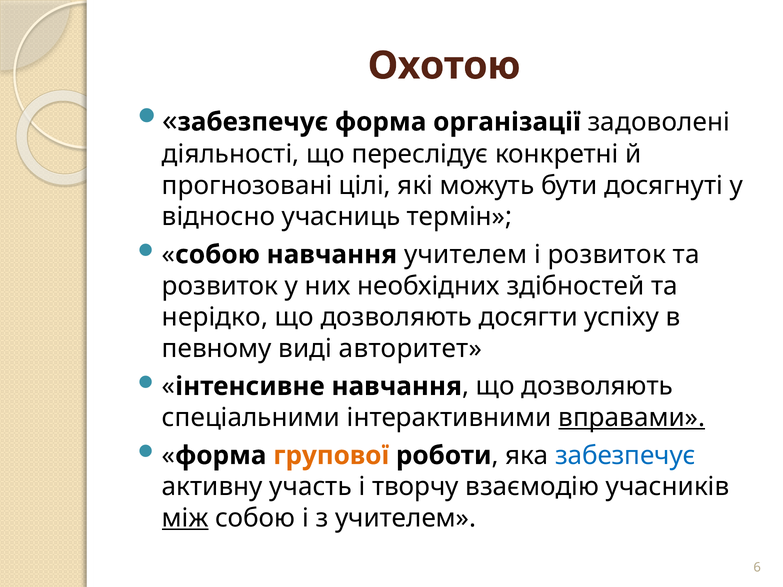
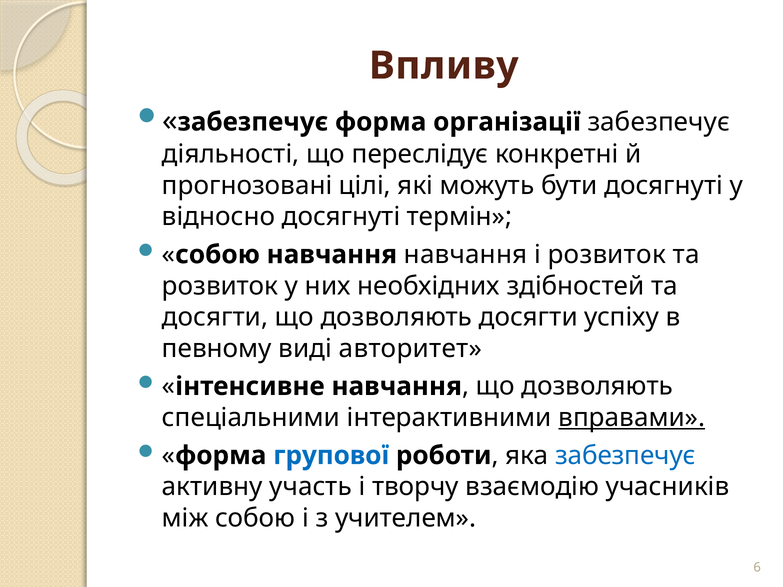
Охотою: Охотою -> Впливу (444, 66)
організації задоволені: задоволені -> забезпечує (659, 122)
відносно учасниць: учасниць -> досягнуті (341, 217)
навчання учителем: учителем -> навчання (466, 255)
нерідко: нерідко -> досягти (215, 317)
групової colour: orange -> blue (331, 456)
між underline: present -> none (185, 518)
